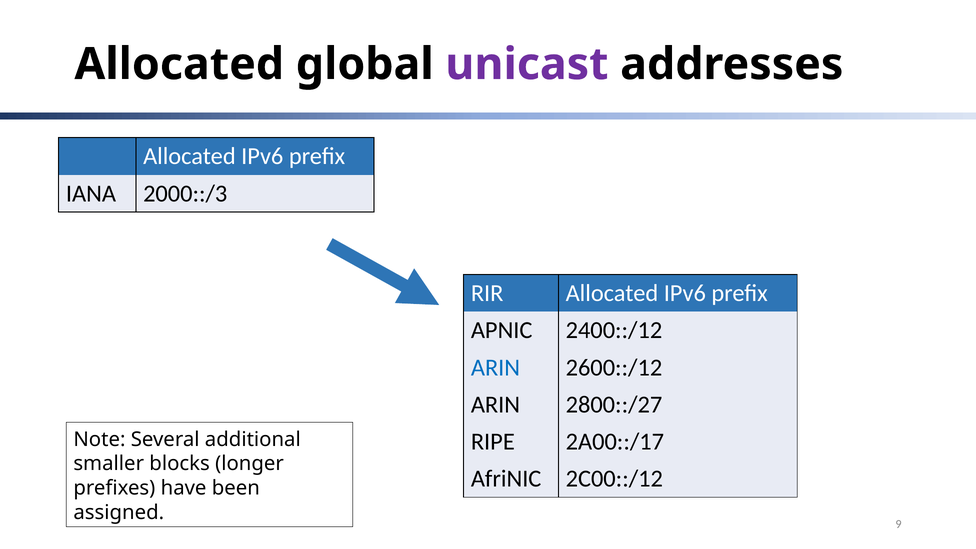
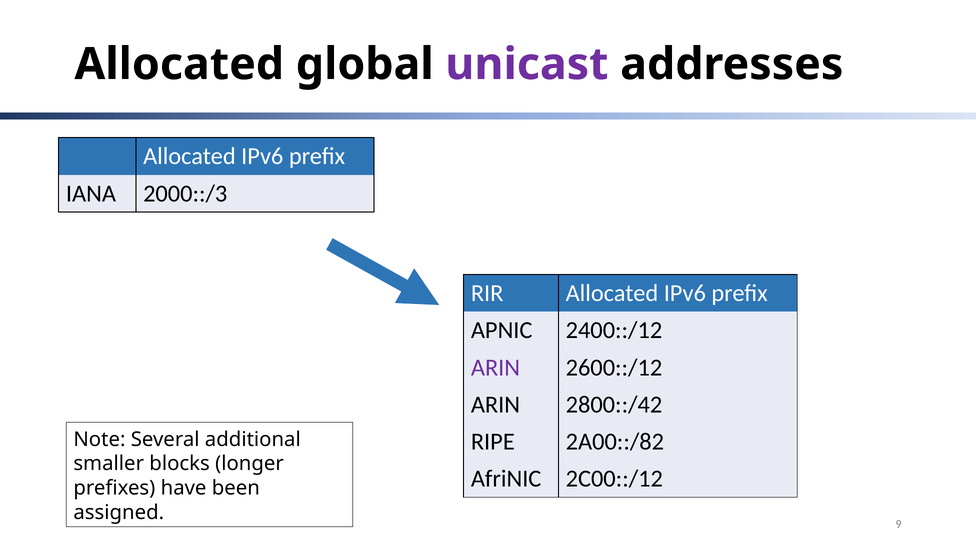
ARIN colour: blue -> purple (496, 368)
2800::/27: 2800::/27 -> 2800::/42 (614, 405)
2A00::/17: 2A00::/17 -> 2A00::/82 (615, 442)
